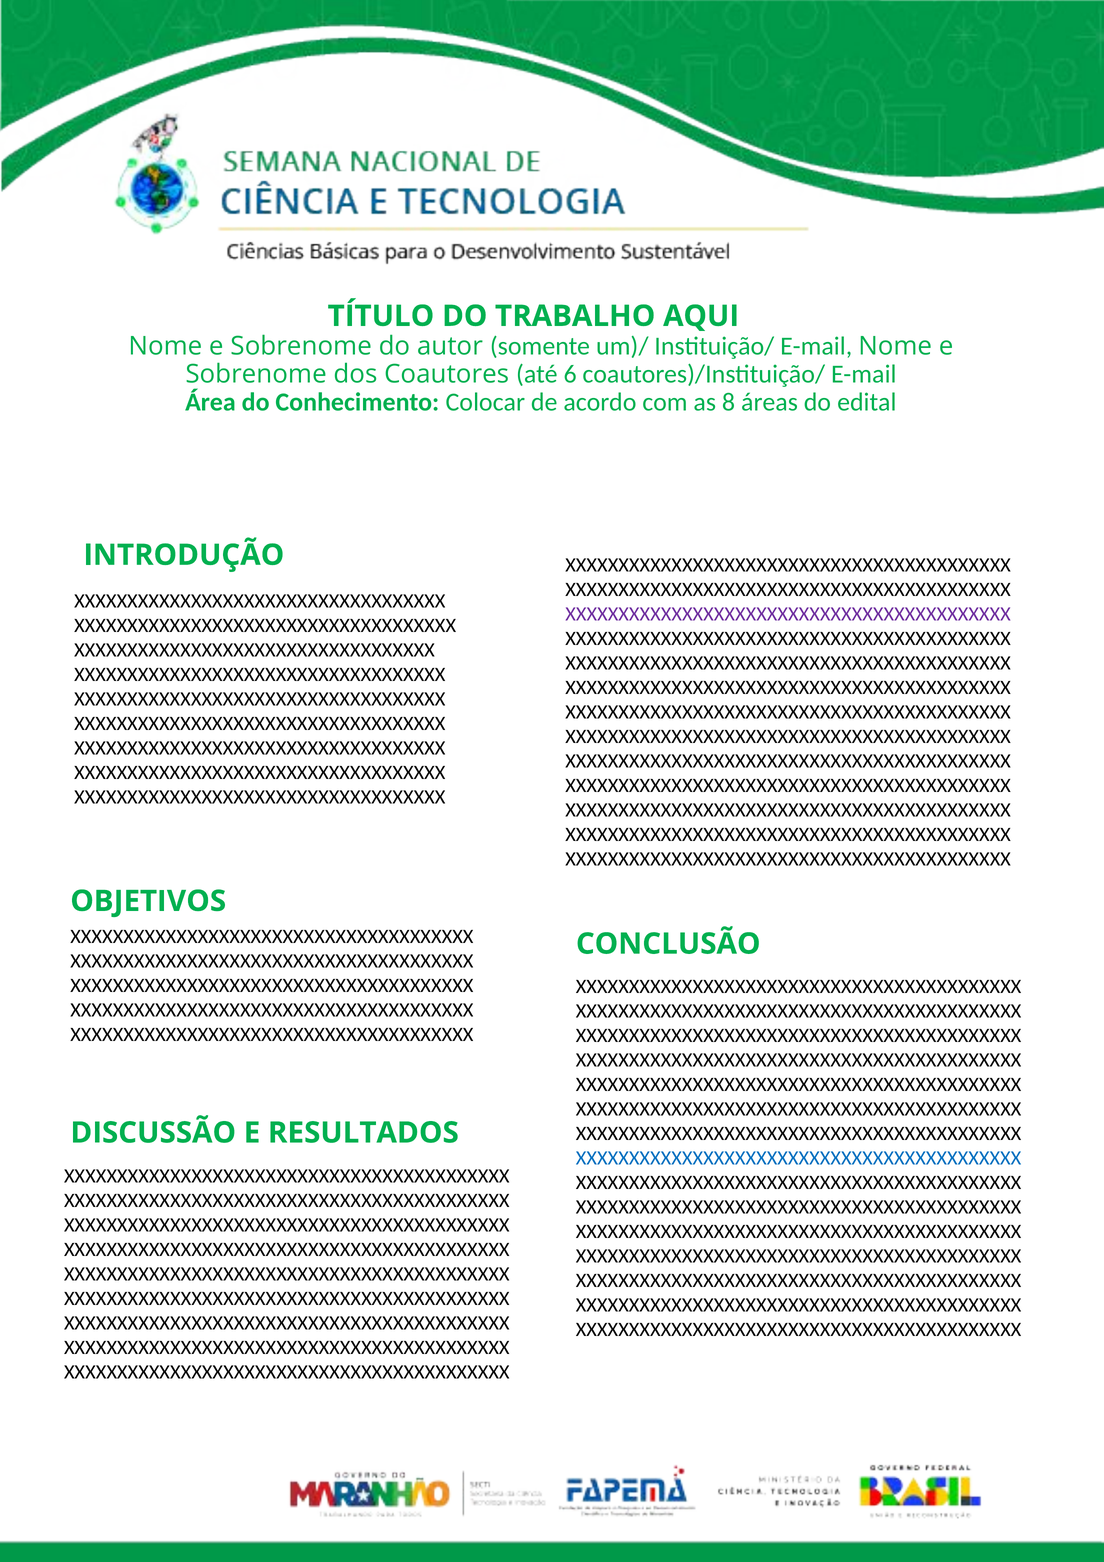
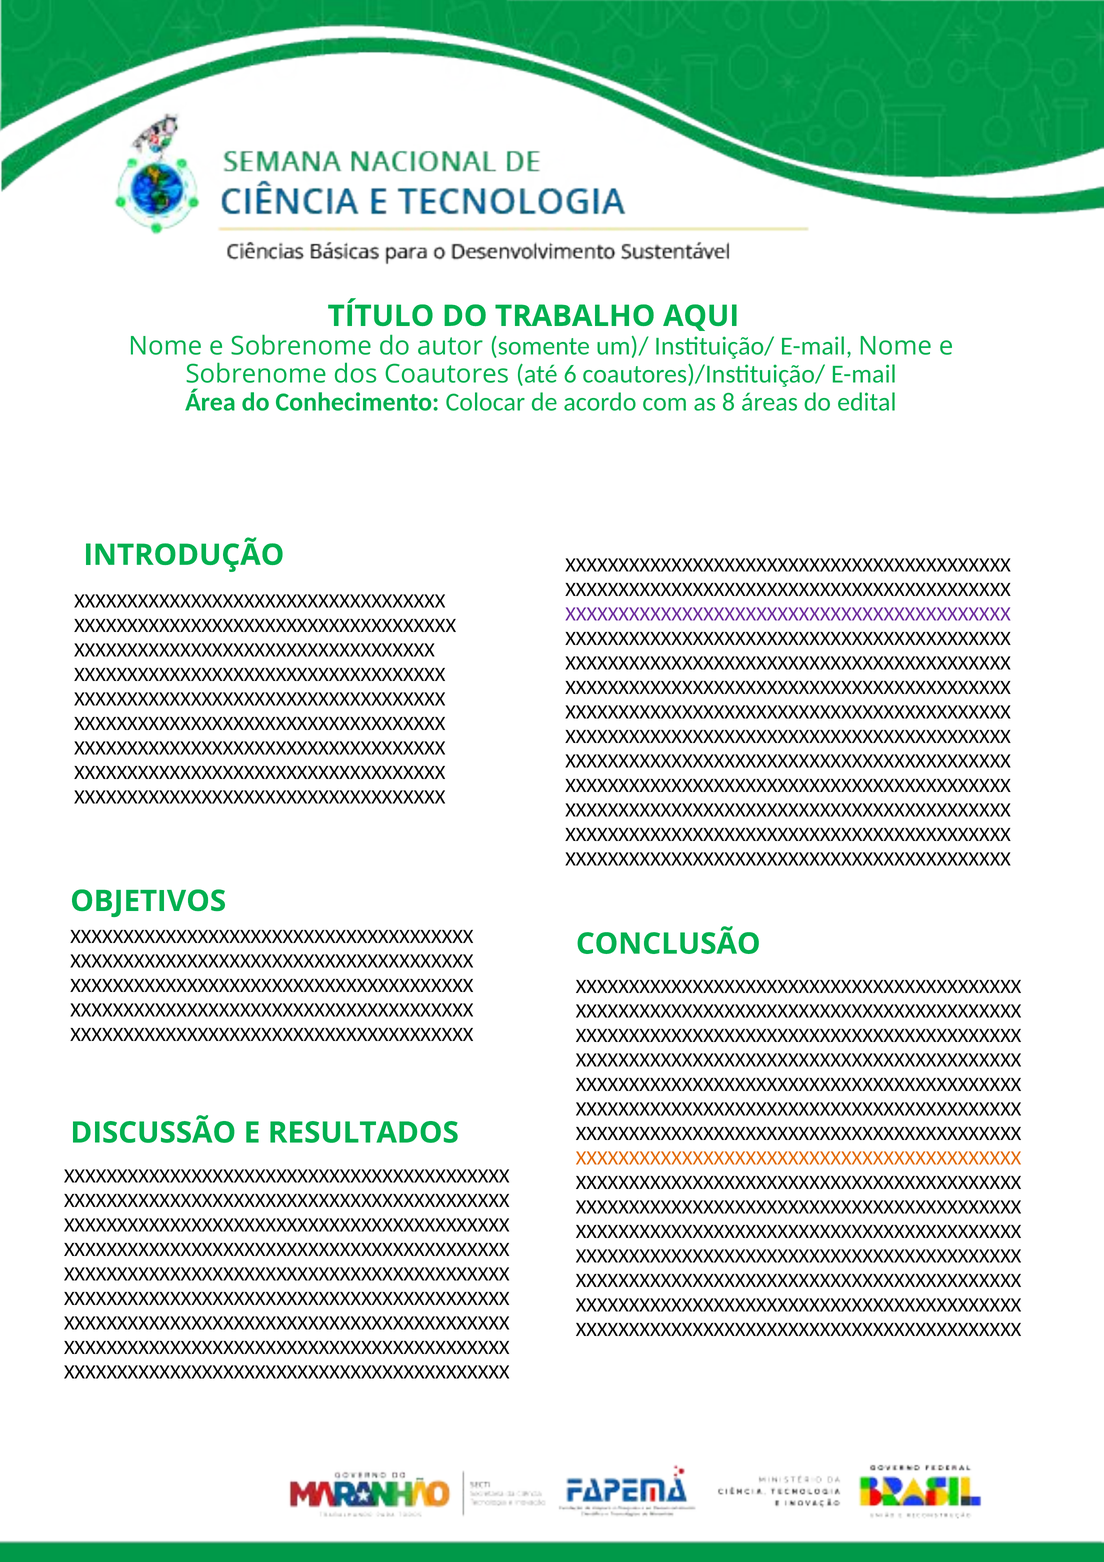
XXXXXXXXXXXXXXXXXXXXXXXXXXXXXXXXXXXXXXXXXX colour: blue -> orange (799, 1157)
